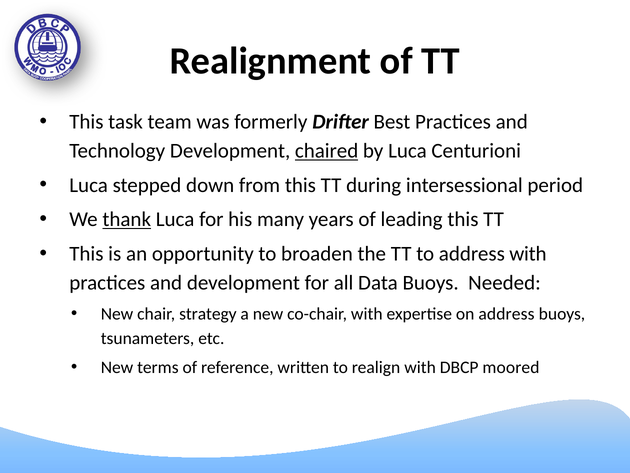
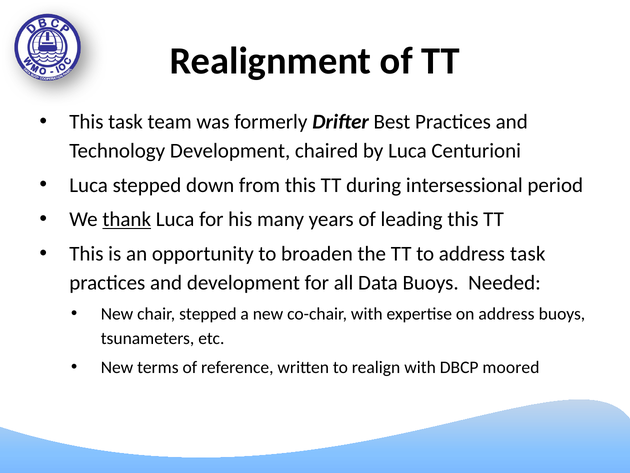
chaired underline: present -> none (327, 151)
address with: with -> task (528, 253)
chair strategy: strategy -> stepped (208, 314)
